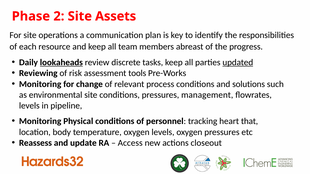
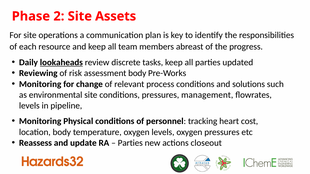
updated underline: present -> none (238, 63)
assessment tools: tools -> body (137, 73)
that: that -> cost (250, 121)
Access: Access -> Parties (130, 143)
